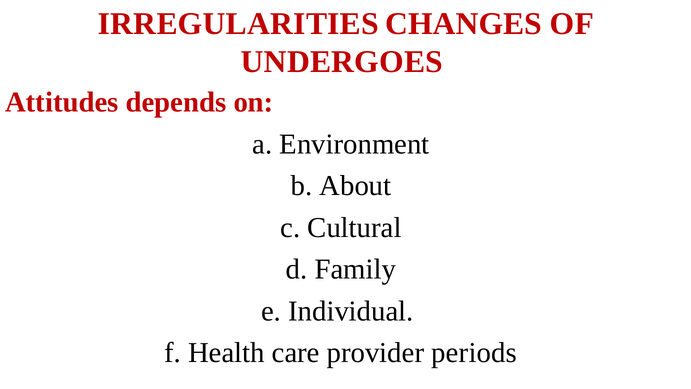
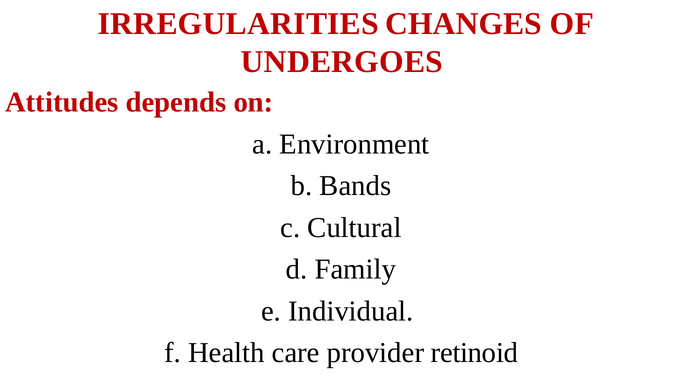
About: About -> Bands (355, 186)
periods: periods -> retinoid (474, 353)
